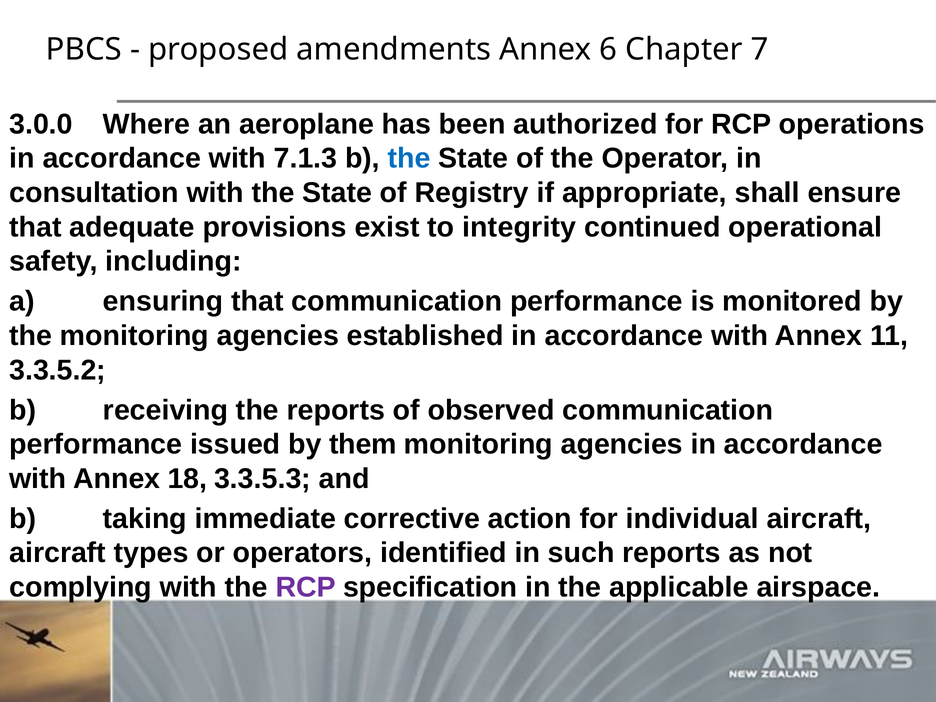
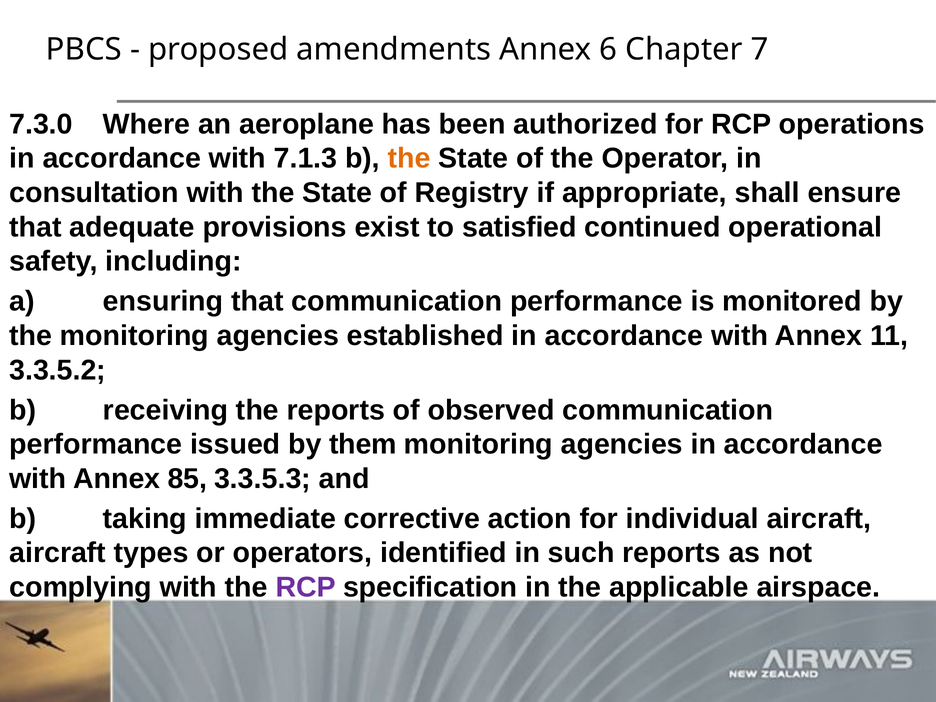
3.0.0: 3.0.0 -> 7.3.0 (41, 124)
the colour: blue -> orange (409, 159)
integrity: integrity -> satisfied (519, 227)
18: 18 -> 85 (187, 479)
